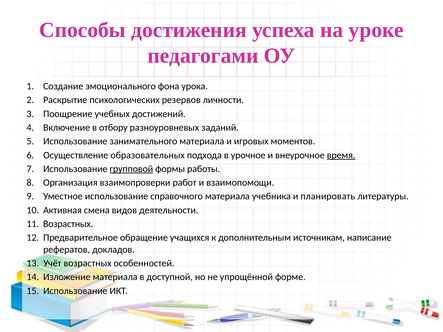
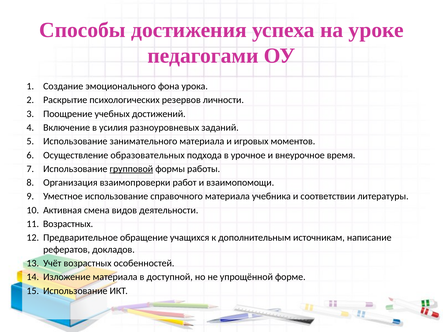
отбору: отбору -> усилия (113, 128)
время underline: present -> none (341, 155)
планировать: планировать -> соответствии (328, 197)
